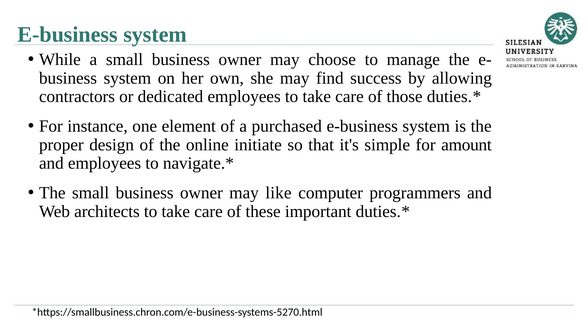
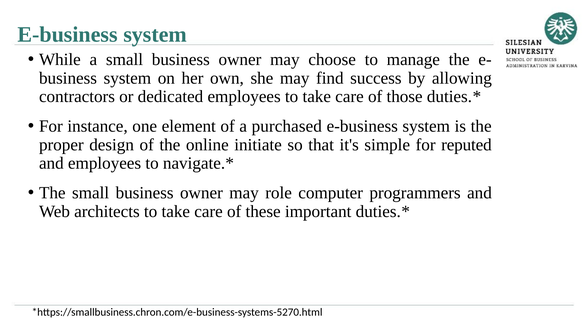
amount: amount -> reputed (466, 145)
like: like -> role (279, 193)
